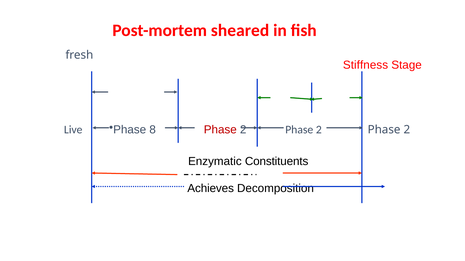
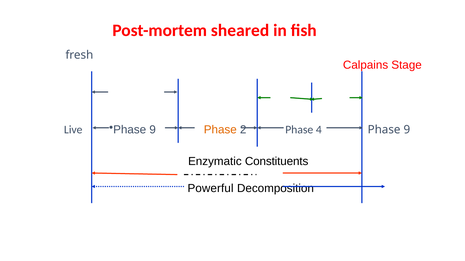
Stiffness: Stiffness -> Calpains (366, 65)
8: 8 -> 9 (153, 130)
Phase colour: red -> orange (220, 130)
2: 2 -> 4 (319, 130)
2: 2 -> 9 (407, 130)
Achieves: Achieves -> Powerful (211, 189)
